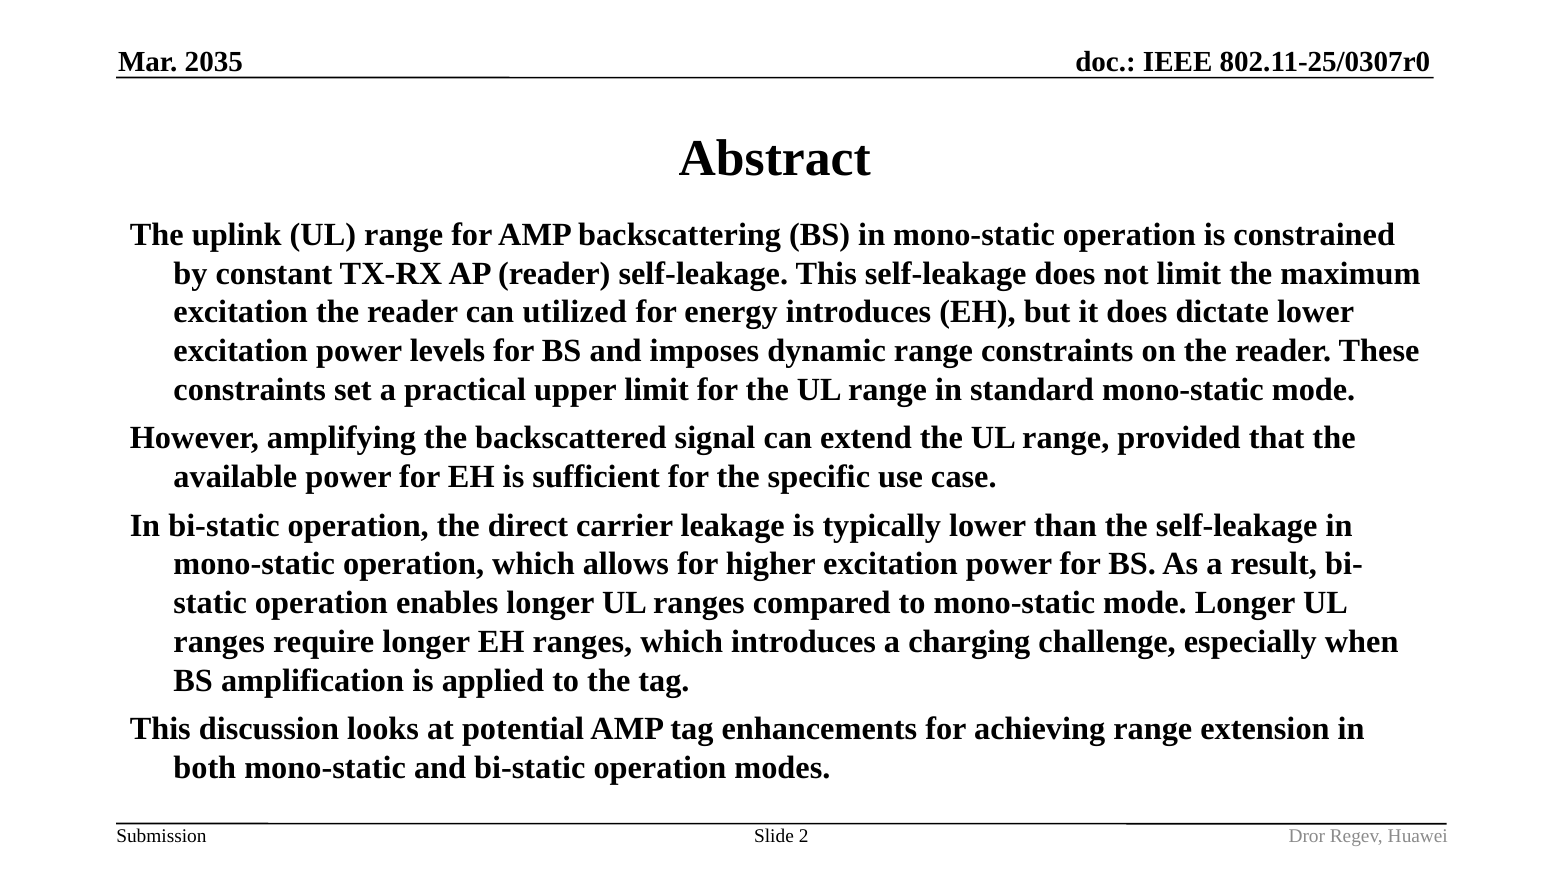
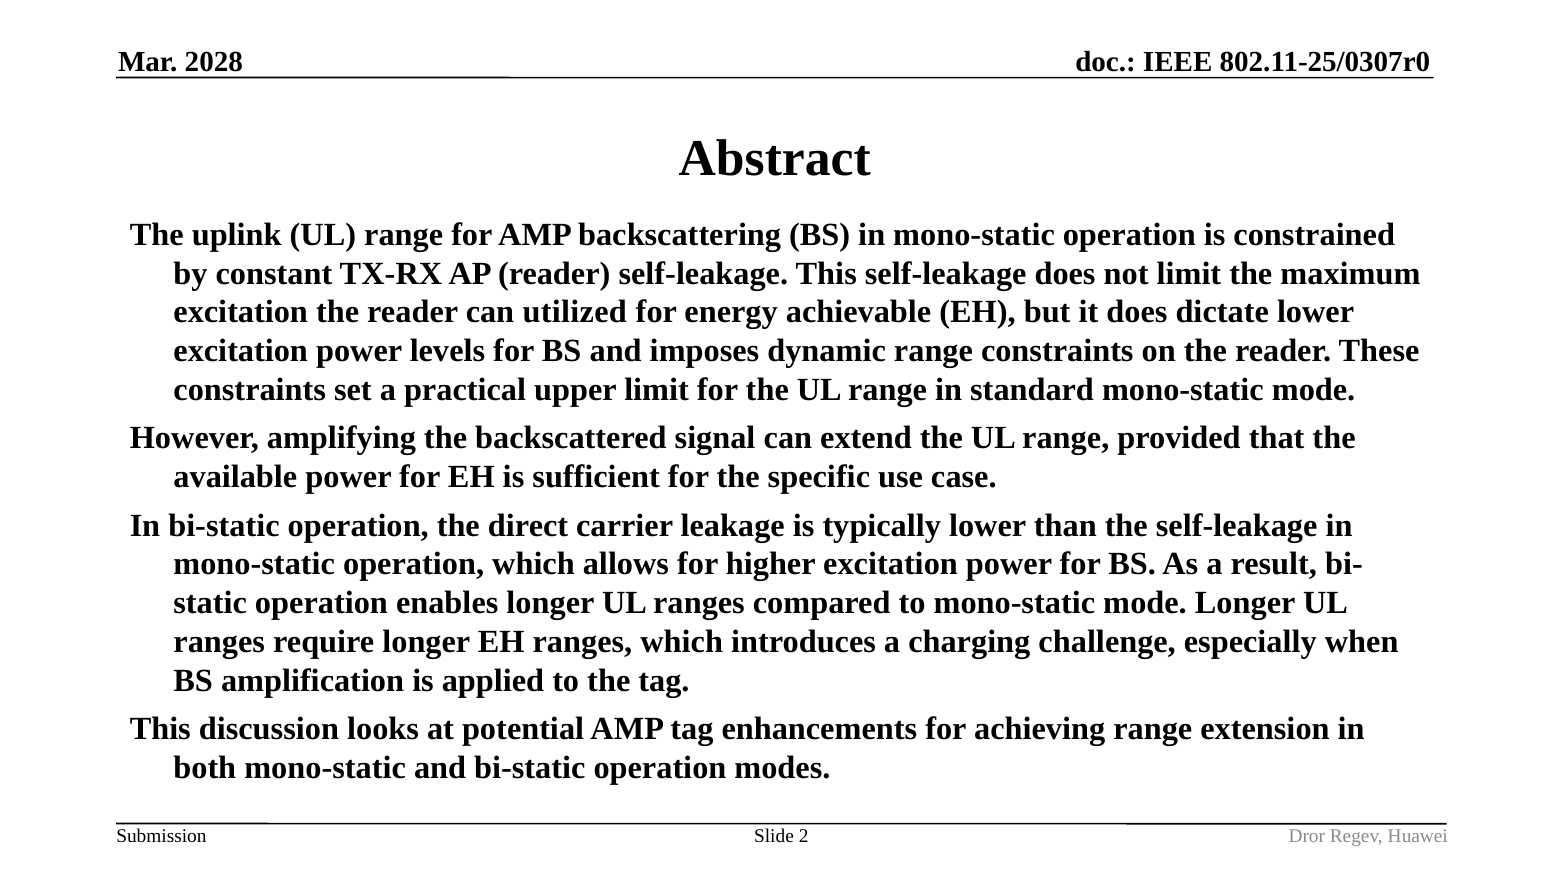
2035: 2035 -> 2028 (214, 62)
energy introduces: introduces -> achievable (859, 312)
